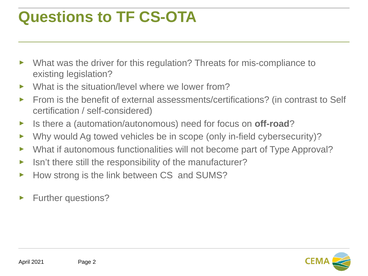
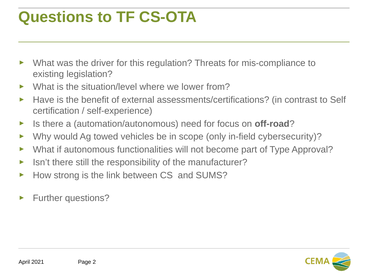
From: From -> Have (44, 100)
self-considered: self-considered -> self-experience (120, 111)
